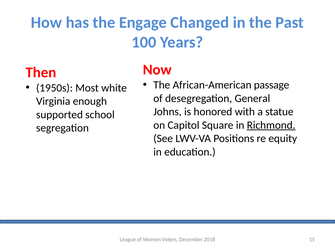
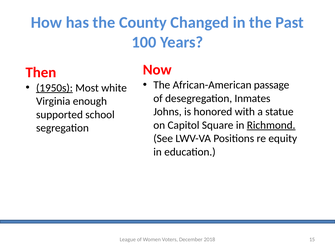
Engage: Engage -> County (143, 23)
1950s underline: none -> present (54, 88)
General: General -> Inmates (252, 98)
